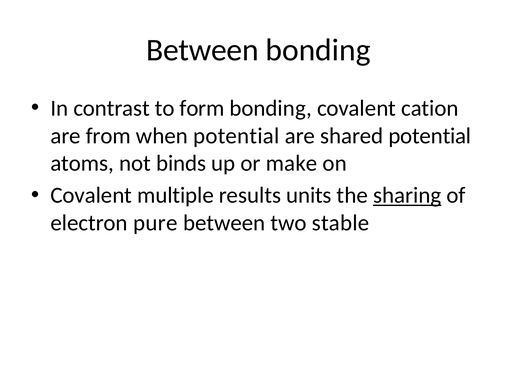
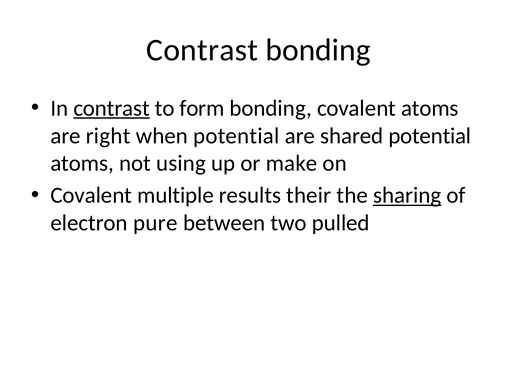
Between: Between -> Contrast (202, 50)
contrast underline: none -> present (112, 108)
covalent cation: cation -> atoms (430, 108)
from: from -> right (108, 136)
binds: binds -> using (181, 164)
units: units -> their (309, 196)
stable: stable -> pulled (341, 223)
